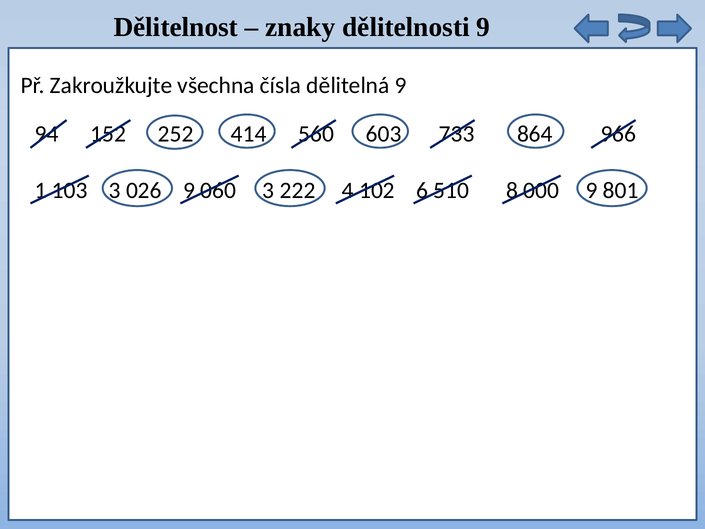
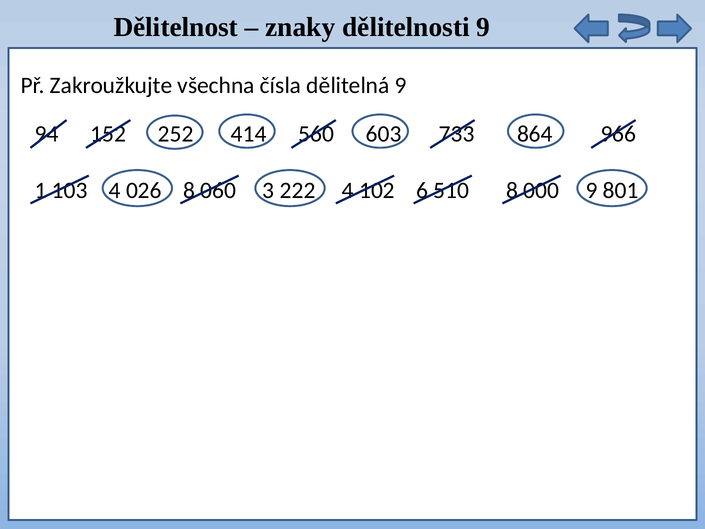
103 3: 3 -> 4 (115, 190)
026 9: 9 -> 8 (189, 190)
